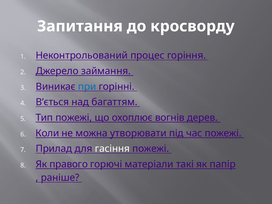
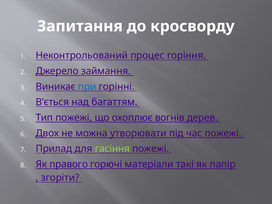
Коли: Коли -> Двох (47, 133)
гасіння colour: white -> light green (112, 149)
раніше: раніше -> згоріти (60, 178)
